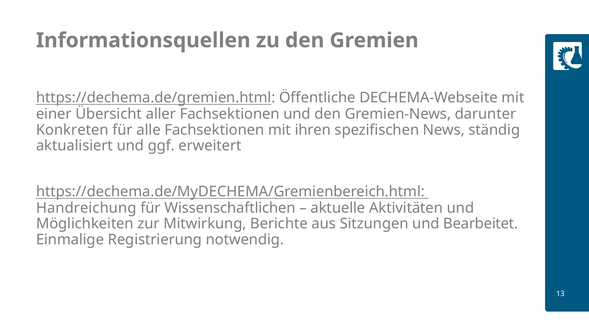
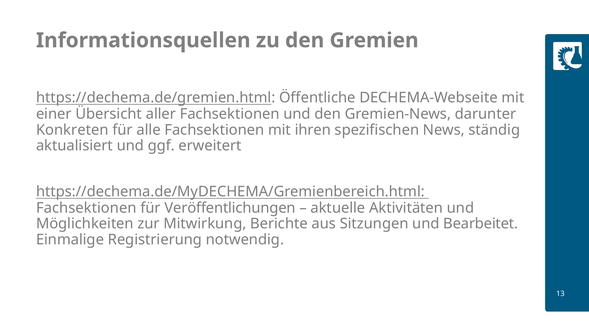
Handreichung: Handreichung -> Fachsektionen (86, 208)
Wissenschaftlichen: Wissenschaftlichen -> Veröffentlichungen (230, 208)
